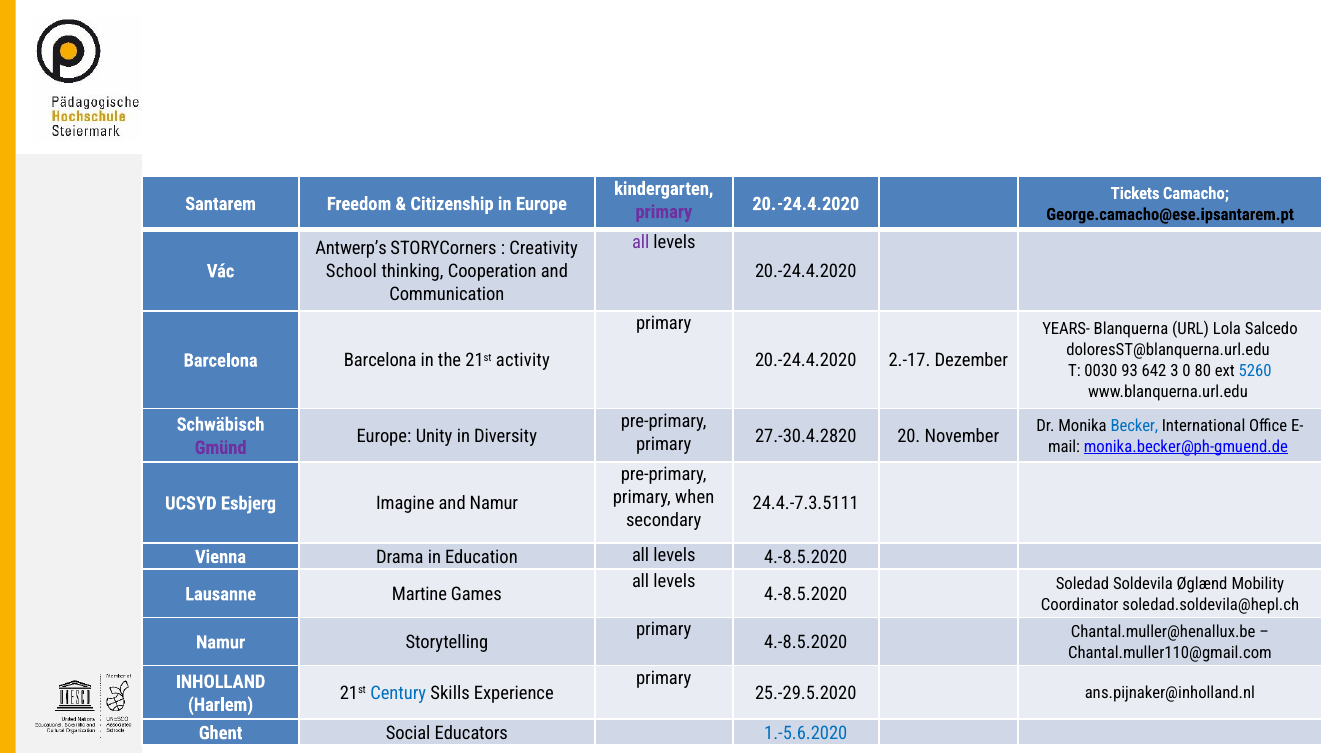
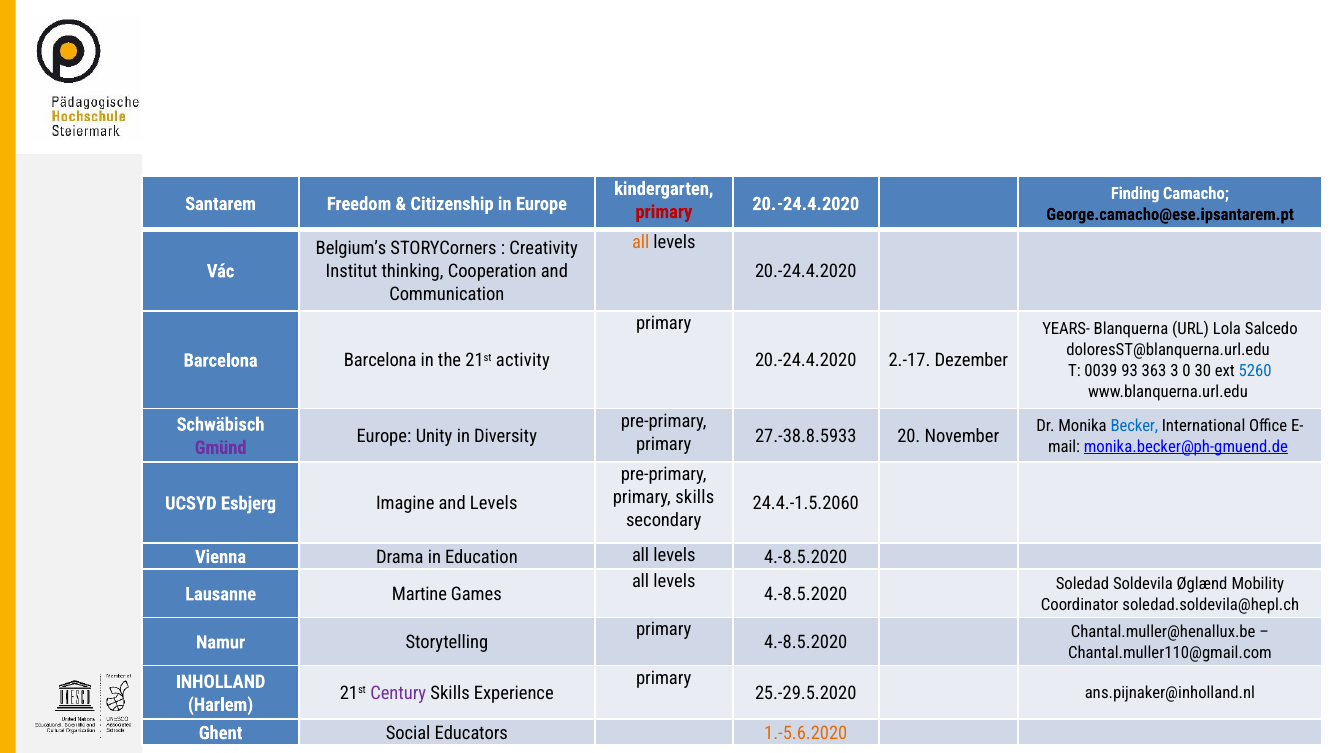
Tickets: Tickets -> Finding (1135, 193)
primary colour: purple -> red (664, 212)
all colour: purple -> orange (641, 242)
Antwerp’s: Antwerp’s -> Belgium’s (351, 248)
School: School -> Institut (352, 271)
0030: 0030 -> 0039 (1101, 371)
642: 642 -> 363 (1154, 371)
80: 80 -> 30 (1203, 371)
27.-30.4.2820: 27.-30.4.2820 -> 27.-38.8.5933 (806, 436)
primary when: when -> skills (695, 497)
24.4.-7.3.5111: 24.4.-7.3.5111 -> 24.4.-1.5.2060 (806, 503)
and Namur: Namur -> Levels (494, 503)
Century colour: blue -> purple (398, 693)
1.-5.6.2020 colour: blue -> orange (806, 733)
